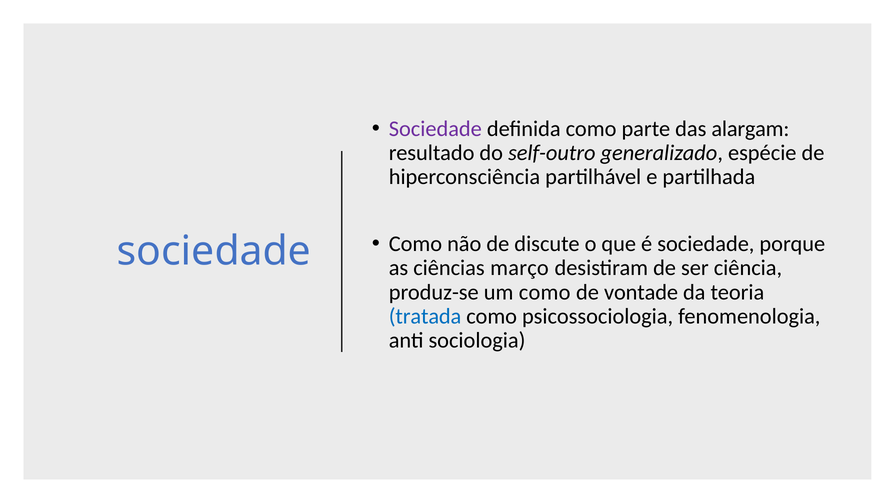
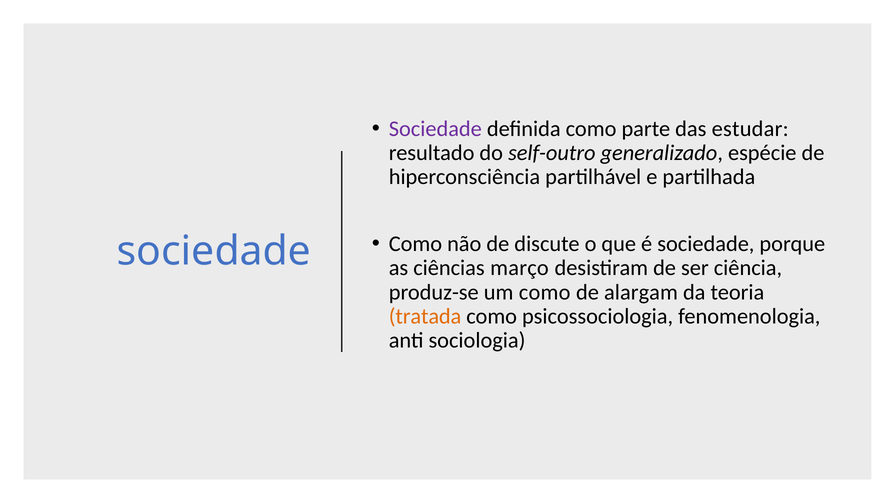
alargam: alargam -> estudar (750, 129)
vontade: vontade -> alargam (641, 292)
tratada colour: blue -> orange (425, 317)
